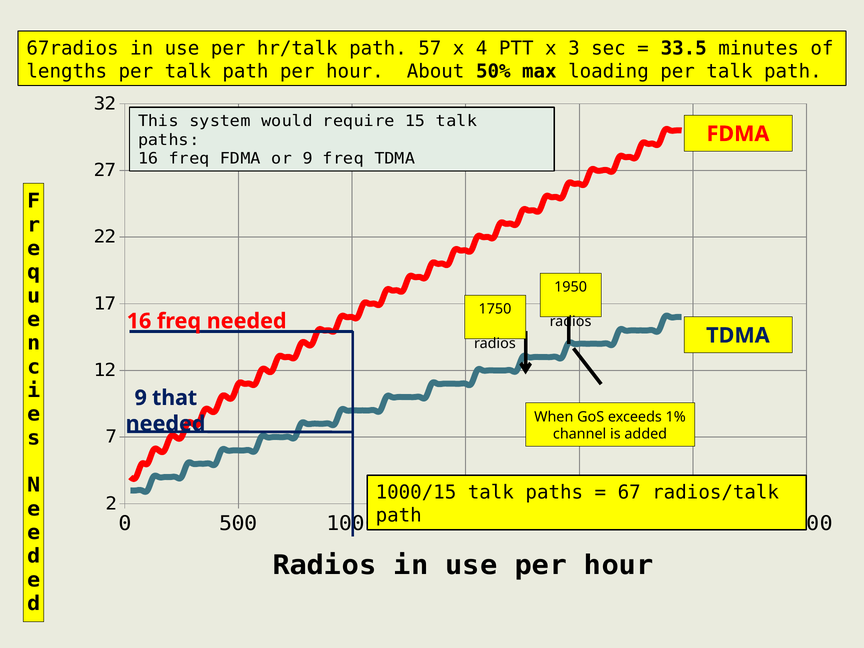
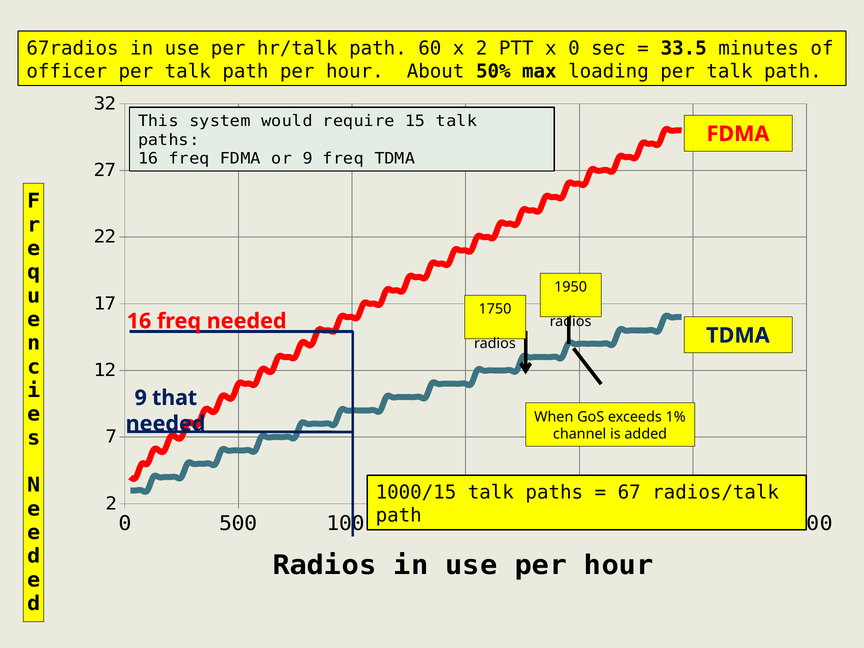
57: 57 -> 60 (430, 48)
x 4: 4 -> 2 (482, 48)
x 3: 3 -> 0 (574, 48)
lengths: lengths -> officer (67, 71)
